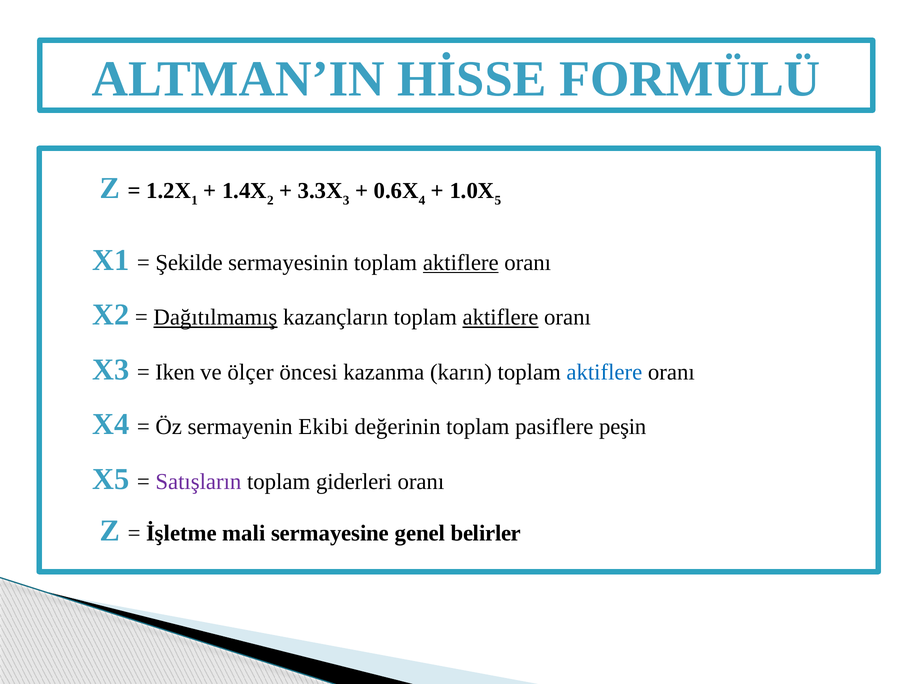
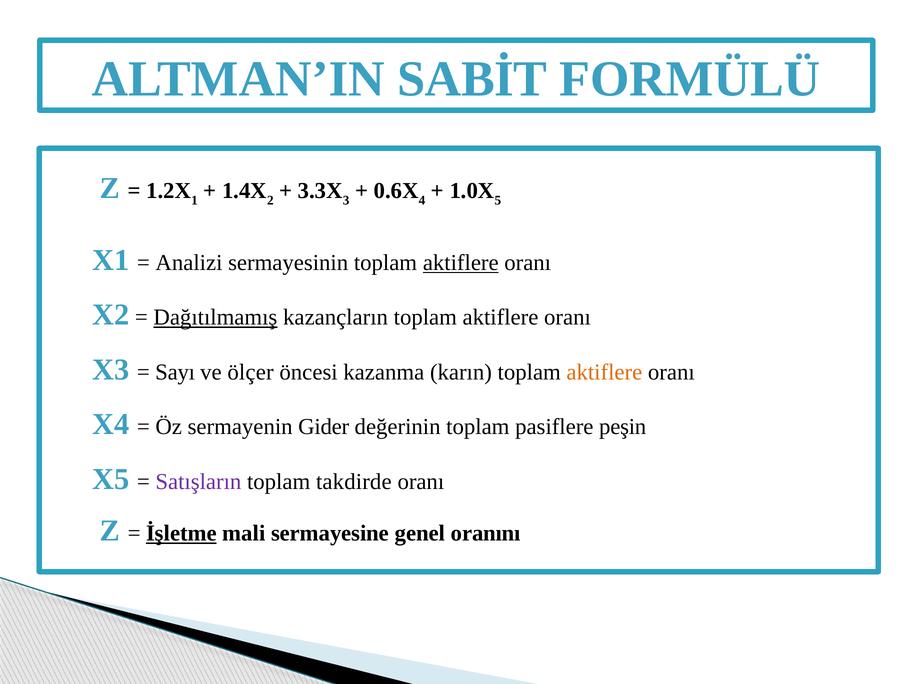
HİSSE: HİSSE -> SABİT (472, 79)
Şekilde: Şekilde -> Analizi (189, 263)
aktiflere underline: present -> none (500, 317)
Iken: Iken -> Sayı (175, 372)
aktiflere colour: blue -> orange (604, 372)
Ekibi: Ekibi -> Gider (324, 427)
giderleri: giderleri -> takdirde (354, 482)
İşletme underline: none -> present (181, 533)
belirler: belirler -> oranını (486, 533)
